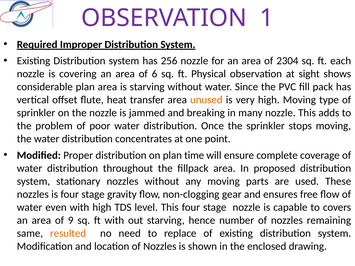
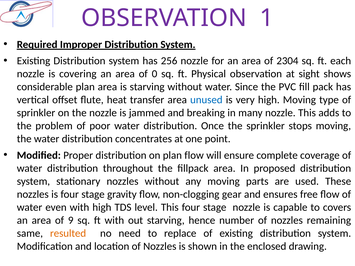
6: 6 -> 0 (155, 74)
unused colour: orange -> blue (206, 100)
plan time: time -> flow (194, 155)
